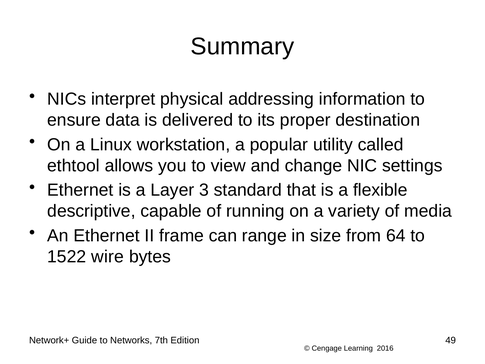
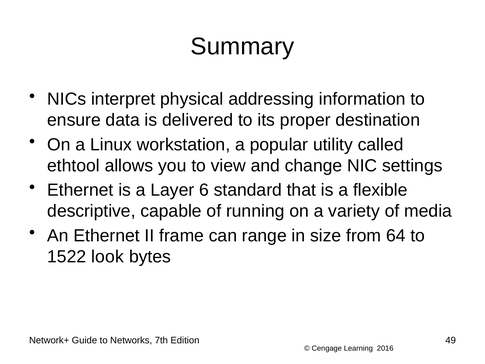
3: 3 -> 6 (204, 190)
wire: wire -> look (108, 257)
